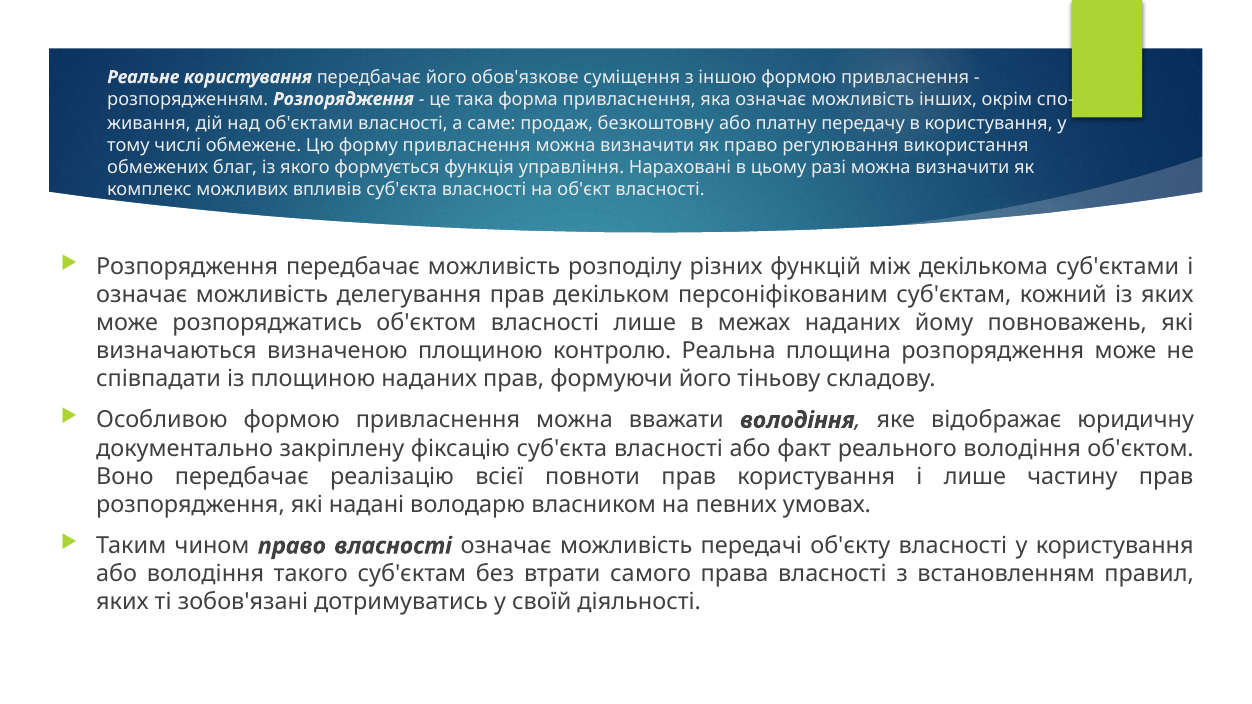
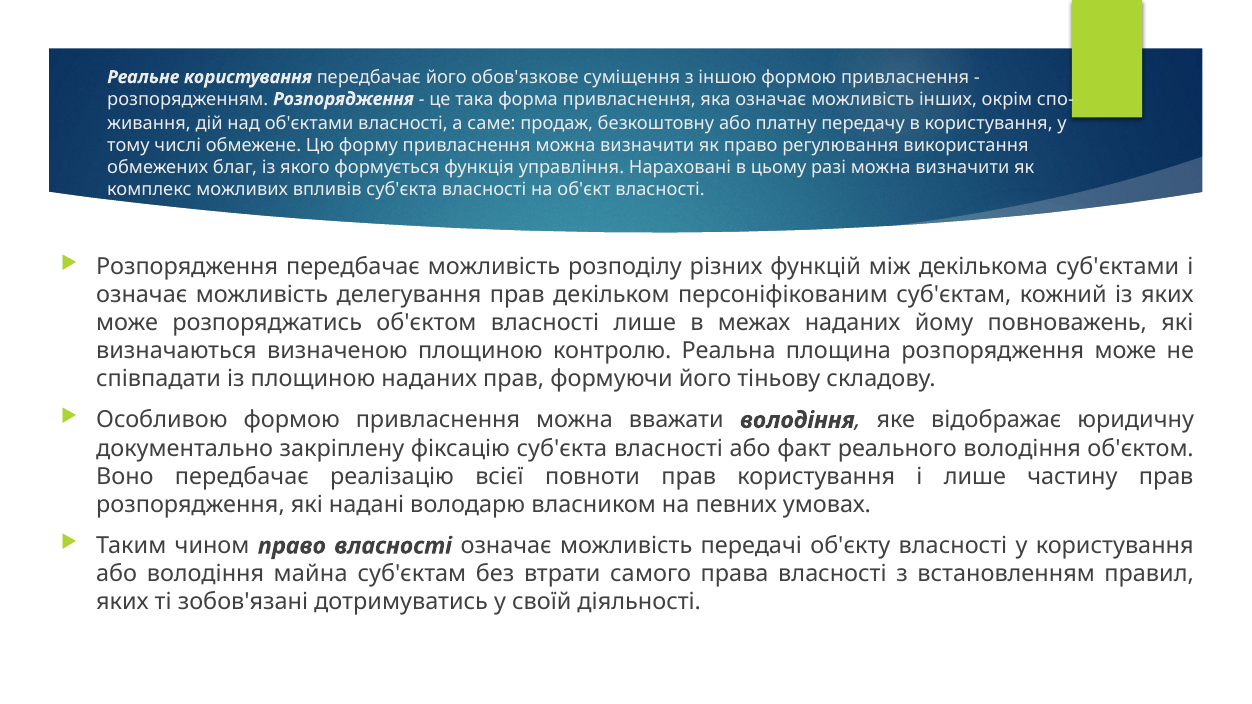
такого: такого -> майна (311, 574)
